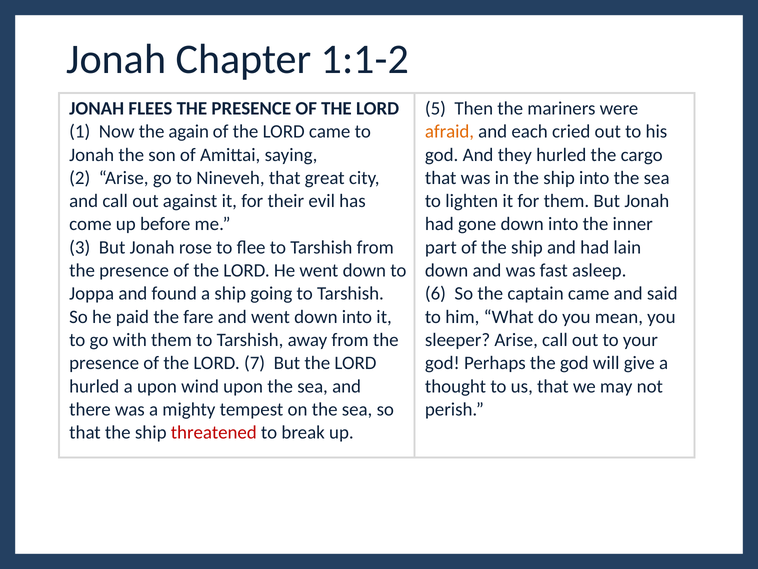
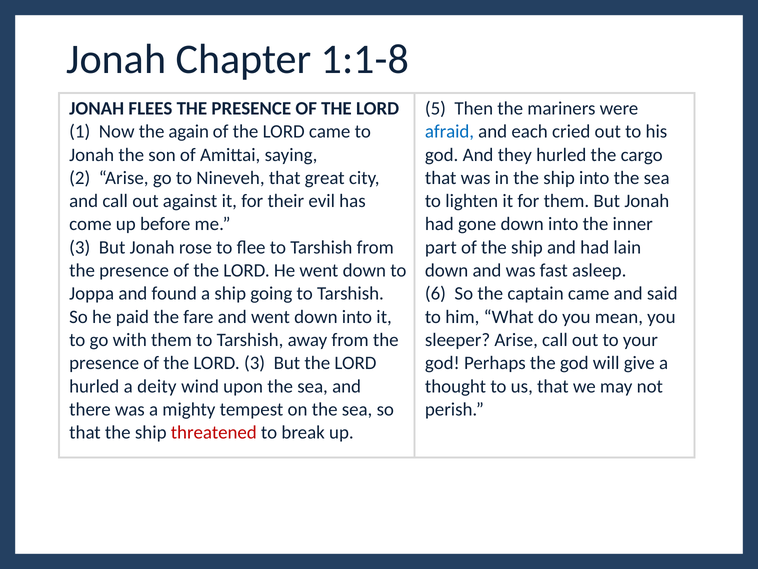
1:1-2: 1:1-2 -> 1:1-8 (365, 59)
afraid colour: orange -> blue (449, 131)
LORD 7: 7 -> 3 (255, 363)
a upon: upon -> deity (157, 386)
